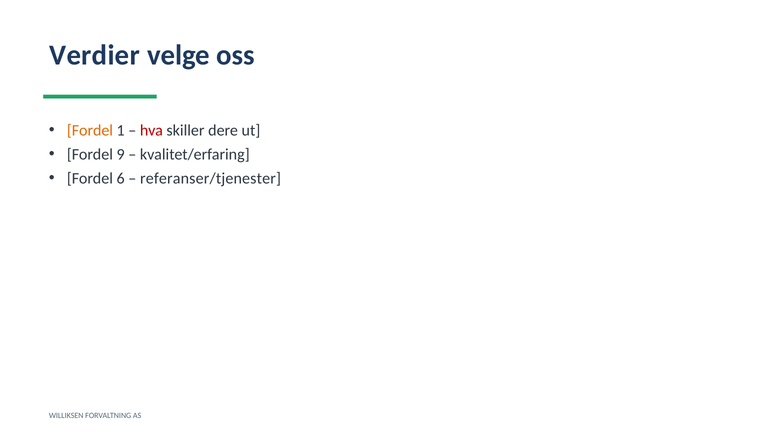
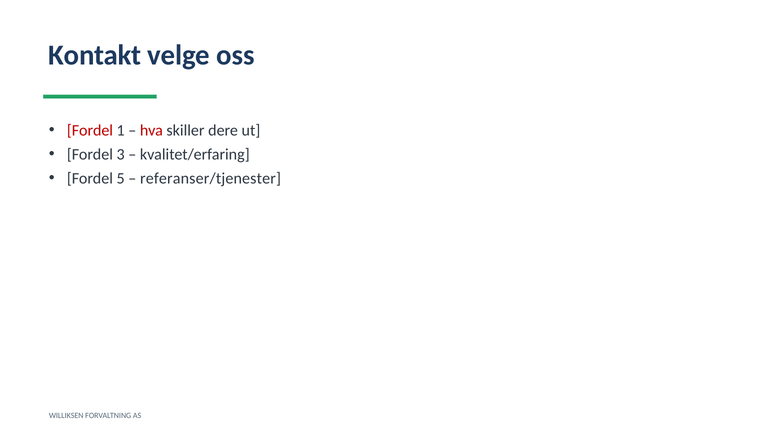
Verdier: Verdier -> Kontakt (95, 55)
Fordel colour: orange -> red (90, 130)
9: 9 -> 3 (121, 154)
6: 6 -> 5 (121, 178)
